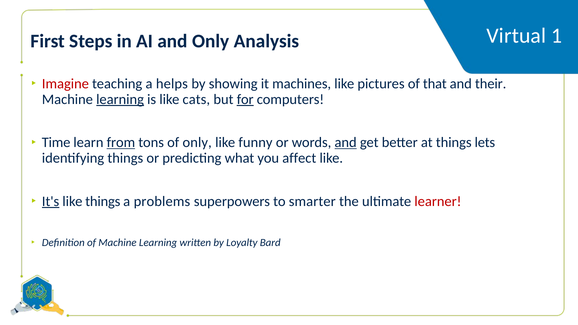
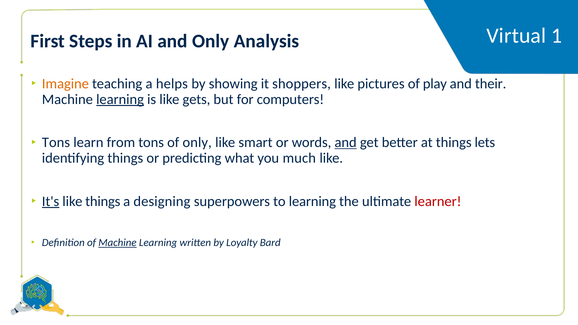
Imagine colour: red -> orange (65, 84)
machines: machines -> shoppers (302, 84)
that: that -> play (435, 84)
cats: cats -> gets (196, 99)
for underline: present -> none (245, 99)
Time: Time -> Tons (56, 143)
from underline: present -> none (121, 143)
funny: funny -> smart (255, 143)
affect: affect -> much (299, 158)
problems: problems -> designing (162, 201)
to smarter: smarter -> learning (312, 201)
Machine underline: none -> present (117, 243)
